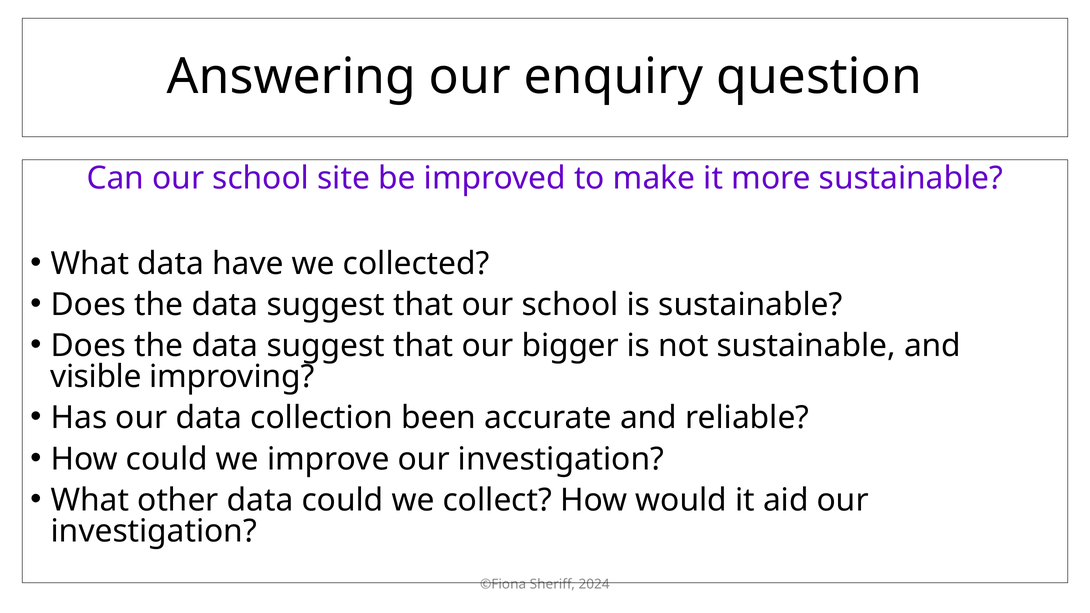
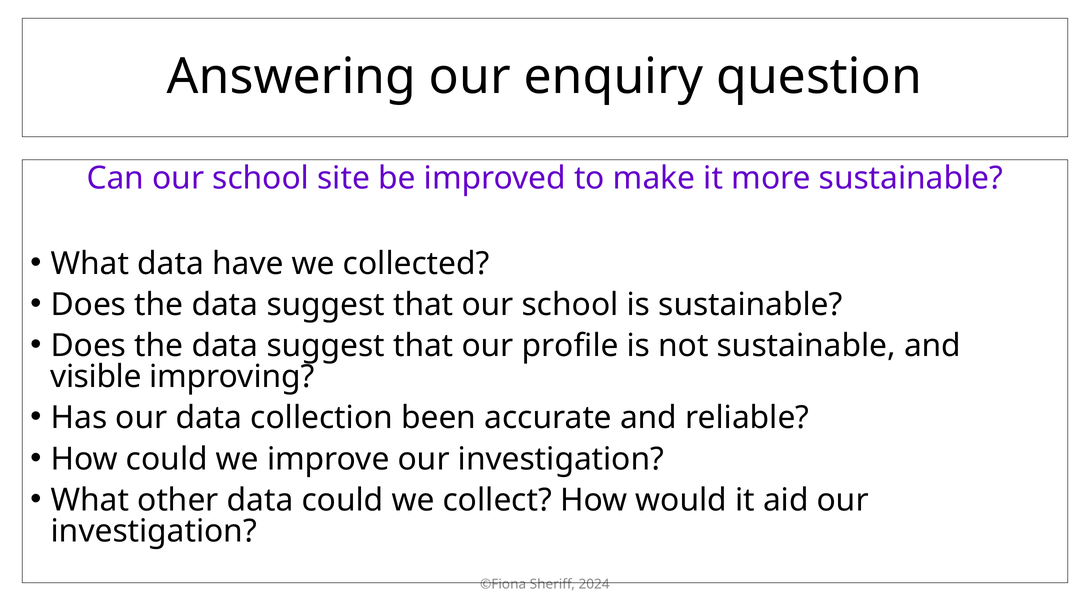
bigger: bigger -> profile (570, 346)
